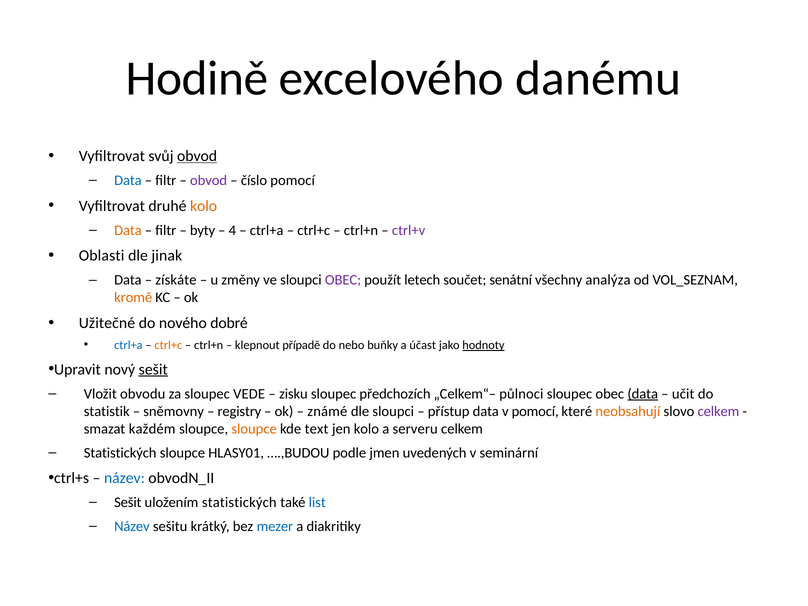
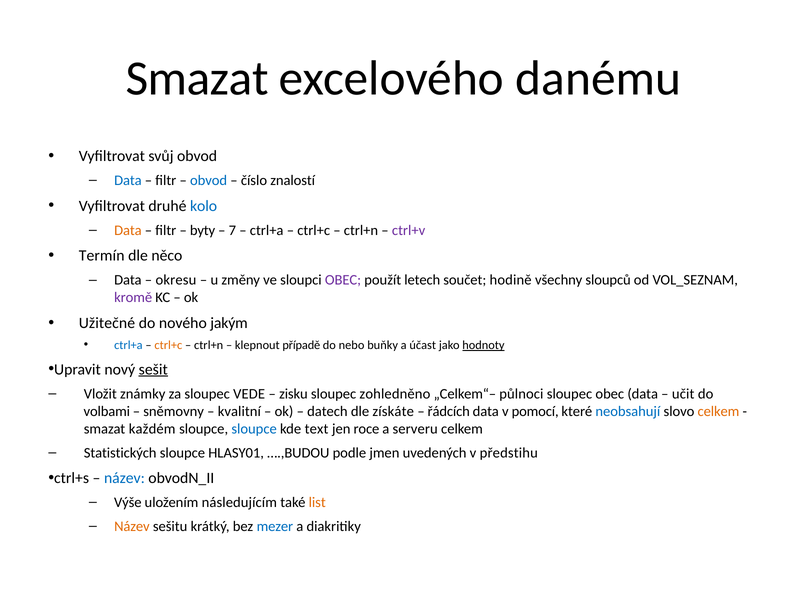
Hodině: Hodině -> Smazat (197, 78)
obvod underline: present -> none (197, 156)
obvod colour: purple -> blue (209, 180)
číslo pomocí: pomocí -> znalostí (293, 180)
kolo colour: orange -> blue (204, 206)
4: 4 -> 7 (232, 230)
Oblasti: Oblasti -> Termín (102, 256)
jinak: jinak -> něco (167, 256)
získáte: získáte -> okresu (176, 280)
senátní: senátní -> hodině (511, 280)
analýza: analýza -> sloupců (608, 280)
kromě colour: orange -> purple (133, 298)
dobré: dobré -> jakým (229, 323)
obvodu: obvodu -> známky (143, 394)
předchozích: předchozích -> zohledněno (395, 394)
data underline: present -> none (643, 394)
statistik: statistik -> volbami (107, 411)
registry: registry -> kvalitní (239, 411)
známé: známé -> datech (327, 411)
dle sloupci: sloupci -> získáte (393, 411)
přístup: přístup -> řádcích (449, 411)
neobsahují colour: orange -> blue (628, 411)
celkem colour: purple -> orange (718, 411)
sloupce colour: orange -> blue (254, 429)
jen kolo: kolo -> roce (366, 429)
seminární: seminární -> předstihu (509, 453)
Sešit: Sešit -> Výše (128, 503)
uložením statistických: statistických -> následujícím (239, 503)
list colour: blue -> orange (317, 503)
Název colour: blue -> orange (132, 526)
